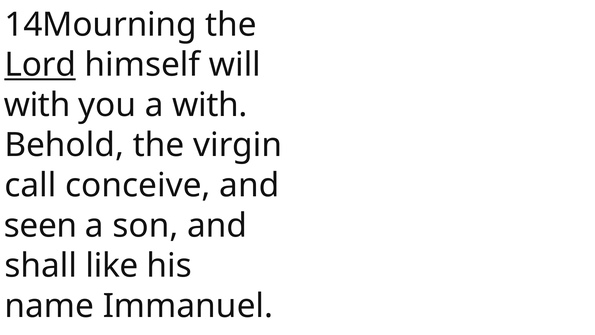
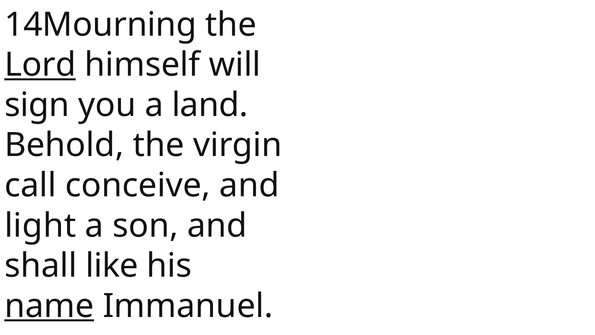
with: with -> sign (37, 105)
a with: with -> land (210, 105)
seen: seen -> light (40, 225)
name underline: none -> present (49, 306)
